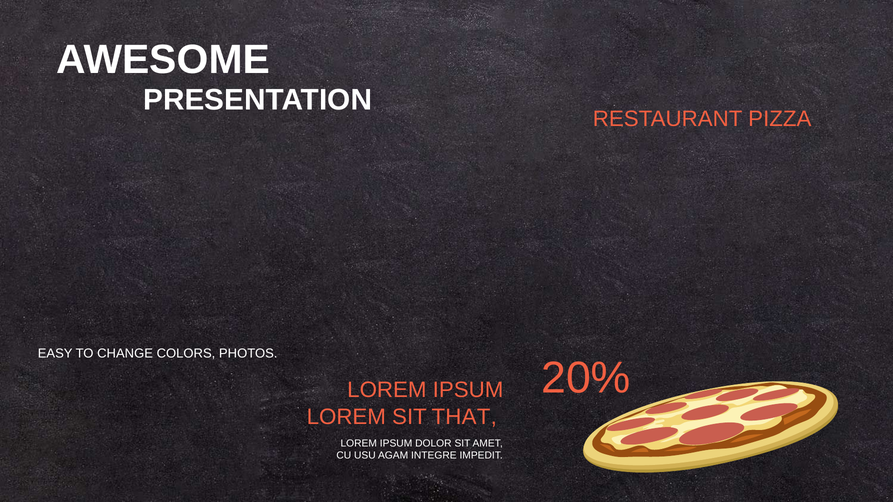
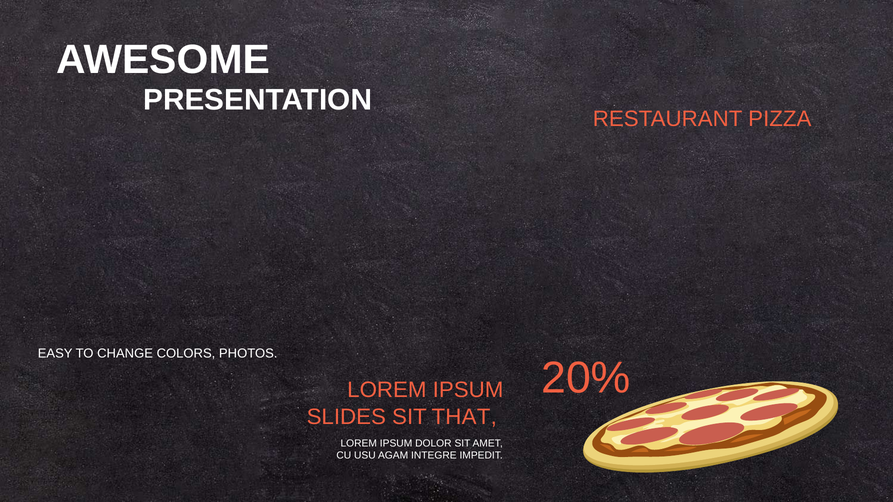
LOREM: LOREM -> SLIDES (346, 417)
